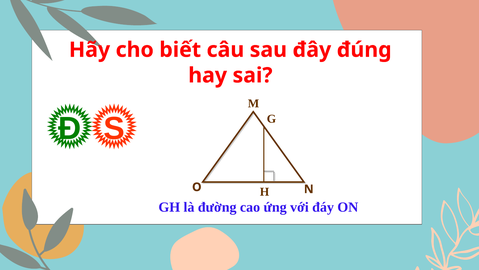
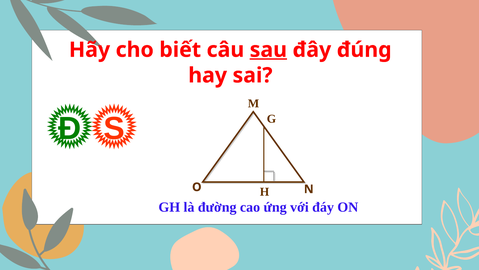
sau underline: none -> present (268, 50)
